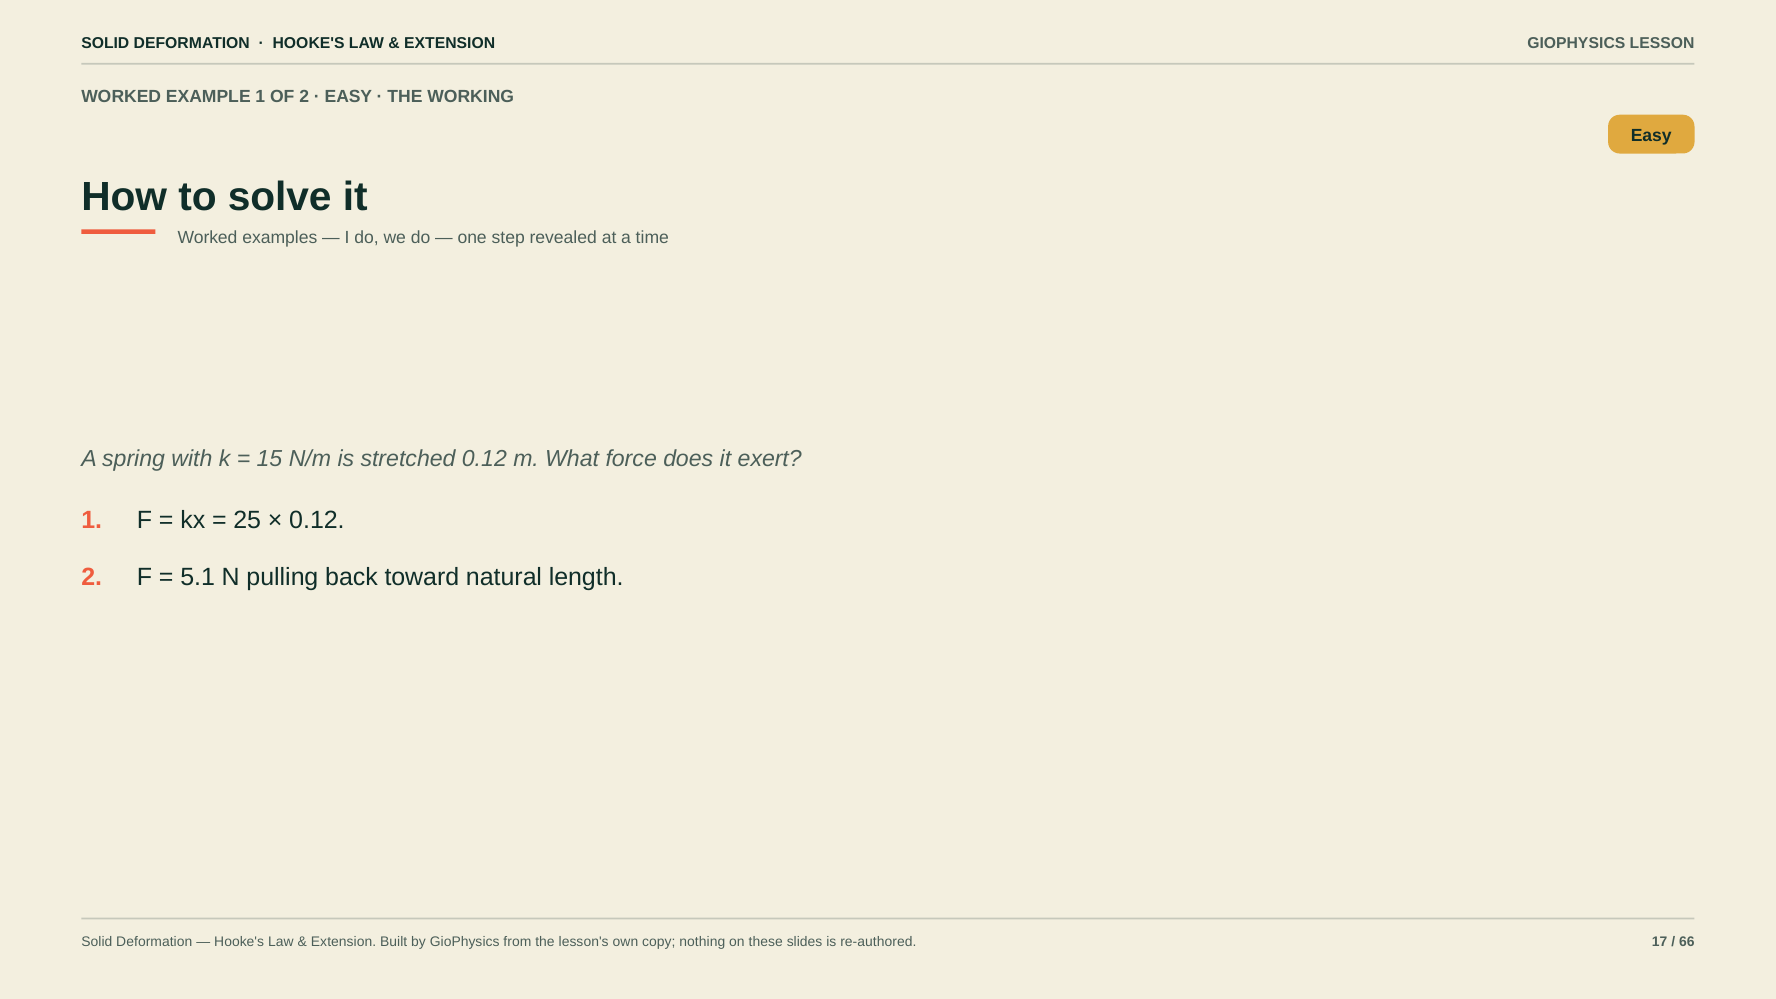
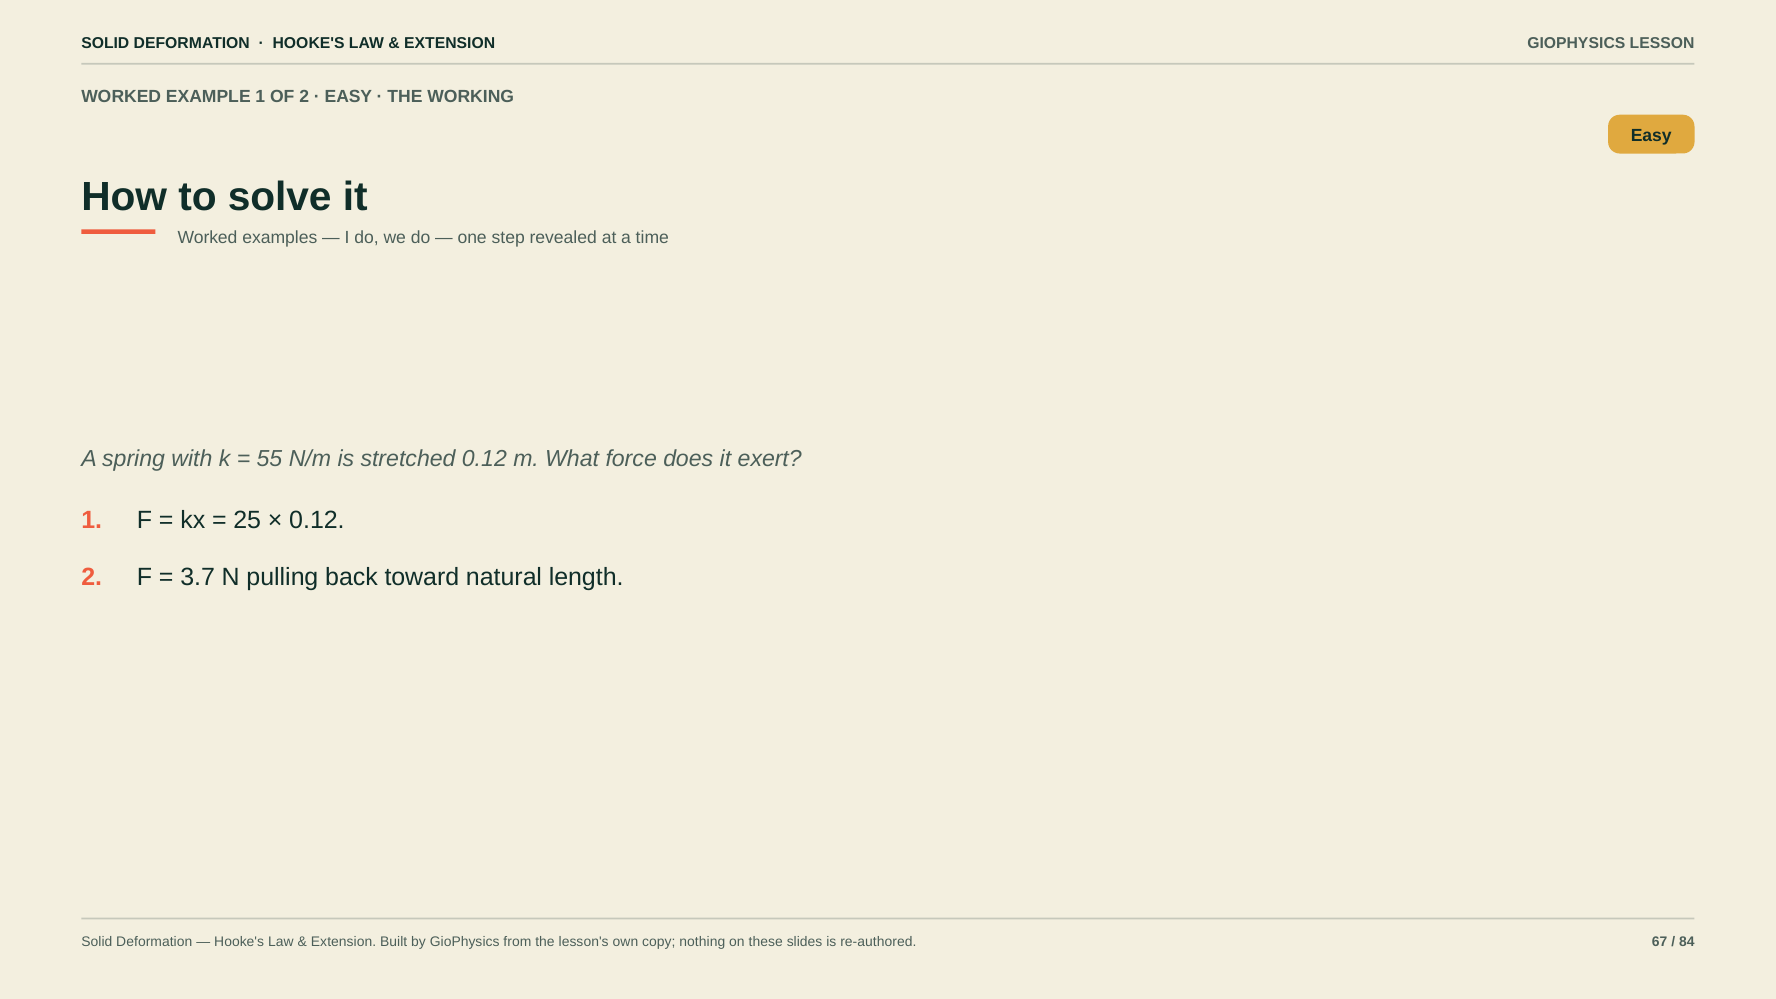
15: 15 -> 55 (269, 459)
5.1: 5.1 -> 3.7 (198, 577)
17: 17 -> 67 (1660, 942)
66: 66 -> 84 (1687, 942)
